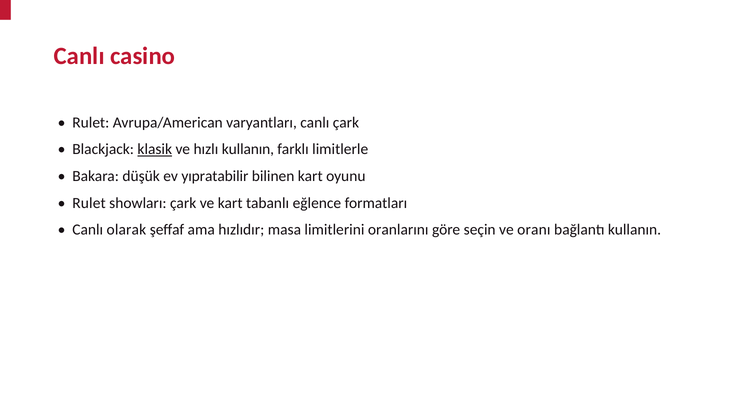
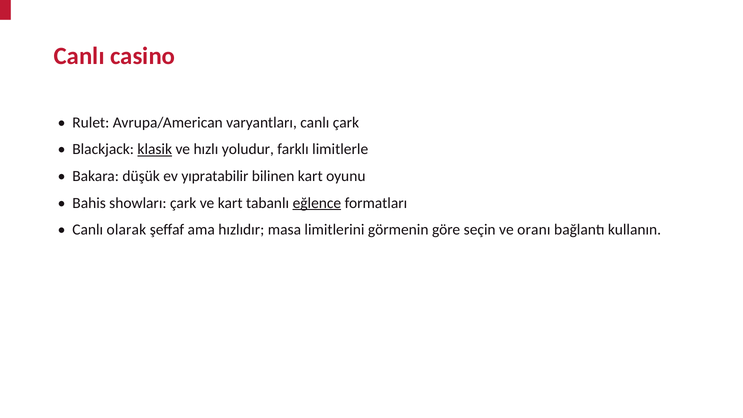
hızlı kullanın: kullanın -> yoludur (248, 149)
Rulet: Rulet -> Bahis (89, 203)
eğlence underline: none -> present (317, 203)
oranlarını: oranlarını -> görmenin (398, 230)
